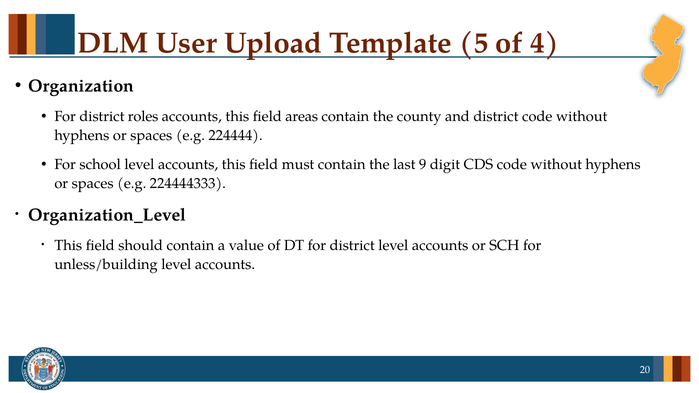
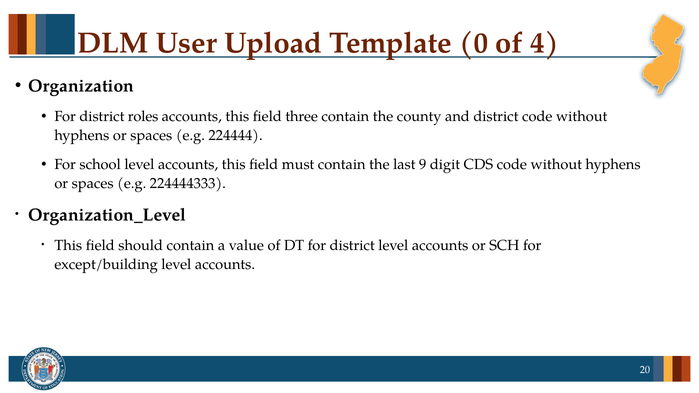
5: 5 -> 0 (474, 43)
areas: areas -> three (302, 117)
unless/building: unless/building -> except/building (106, 264)
